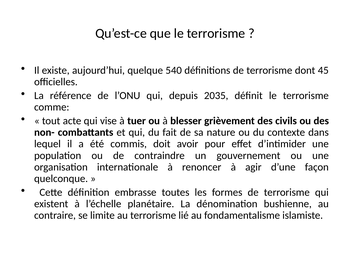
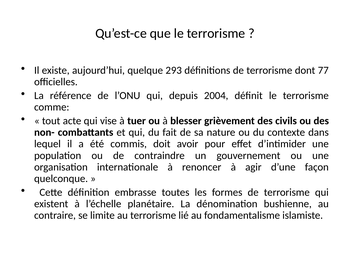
540: 540 -> 293 (174, 70)
45: 45 -> 77 (323, 70)
2035: 2035 -> 2004 (216, 95)
